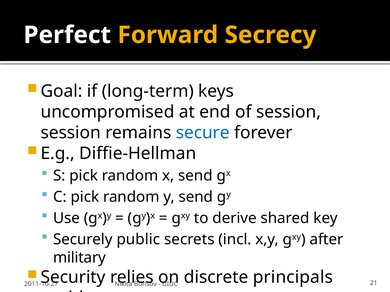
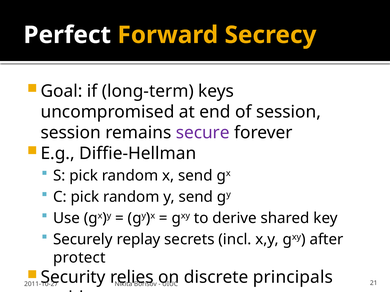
secure colour: blue -> purple (203, 133)
public: public -> replay (138, 240)
military: military -> protect (79, 258)
